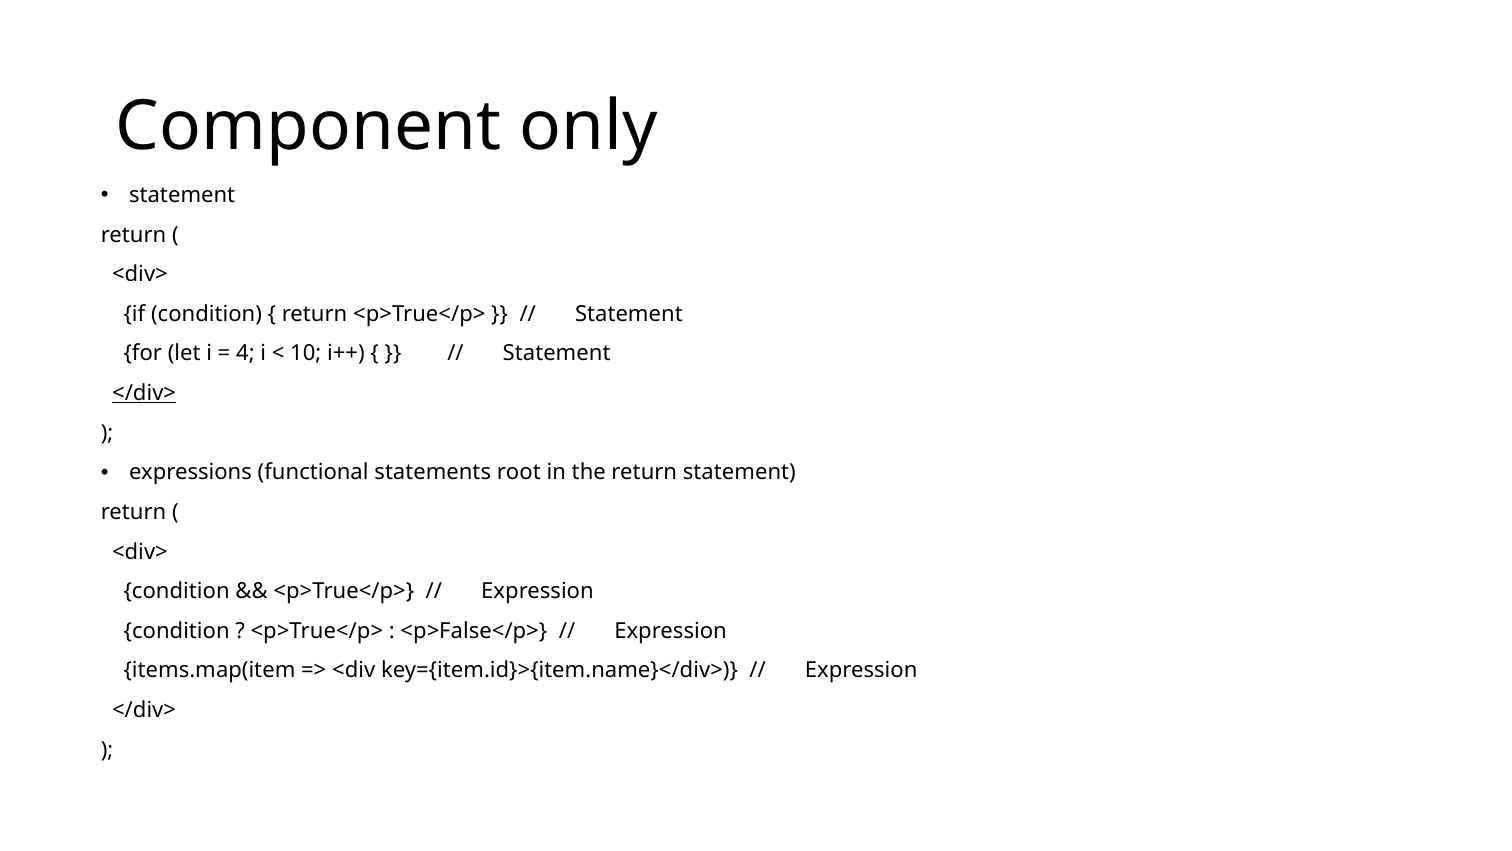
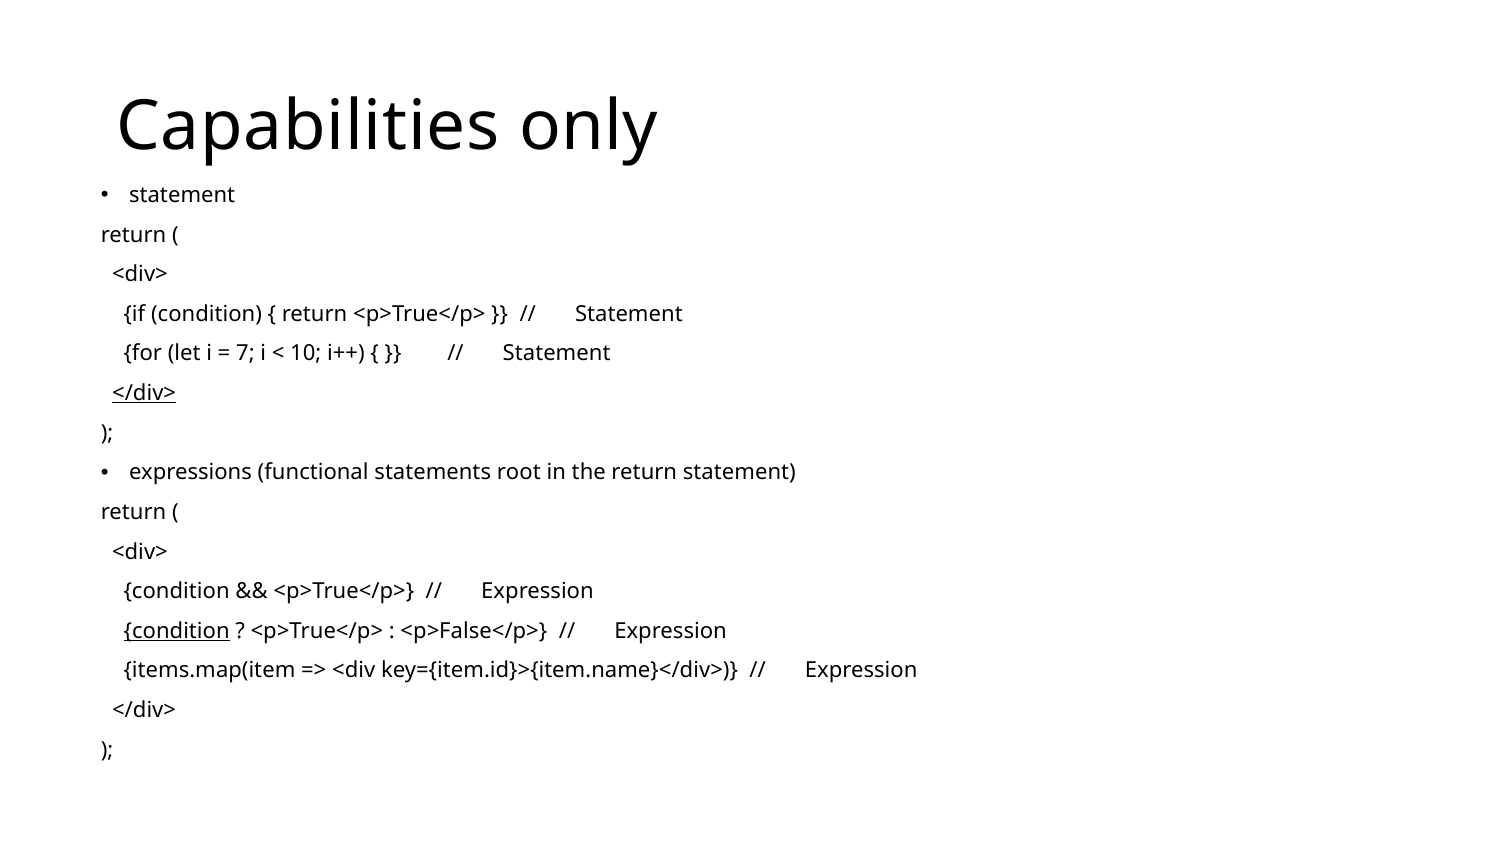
Component: Component -> Capabilities (308, 127)
4: 4 -> 7 (245, 354)
condition underline: none -> present (177, 631)
